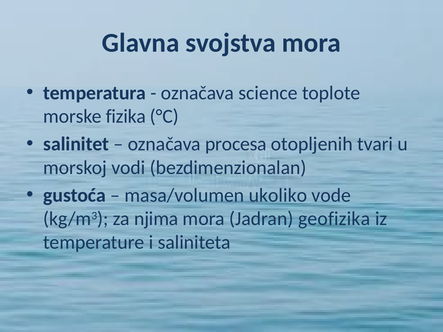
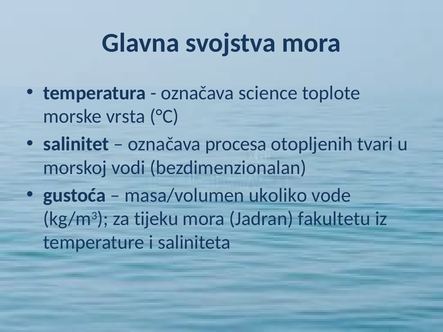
fizika: fizika -> vrsta (126, 117)
njima: njima -> tijeku (156, 219)
geofizika: geofizika -> fakultetu (334, 219)
